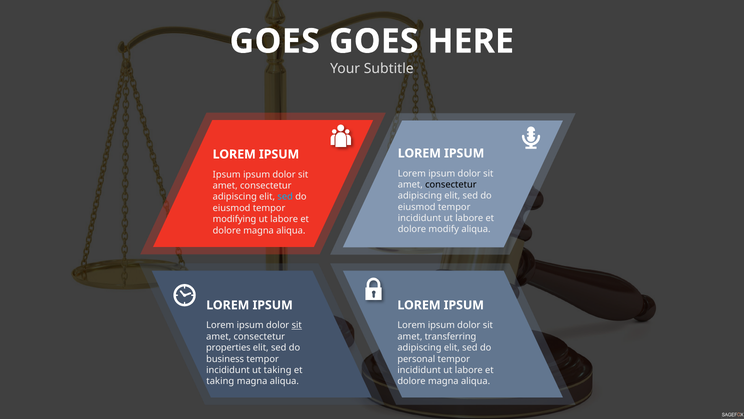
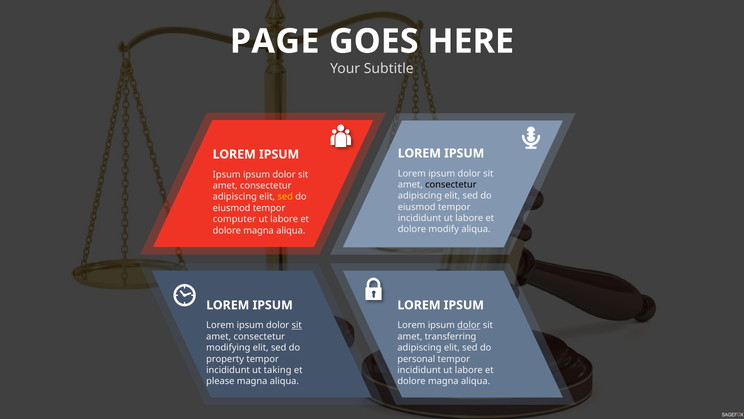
GOES: GOES -> PAGE (275, 41)
sed colour: light blue -> yellow (285, 197)
modifying: modifying -> computer (234, 219)
dolor underline: none -> present (469, 325)
properties: properties -> modifying (228, 347)
business: business -> property (225, 359)
taking: taking -> please (220, 381)
